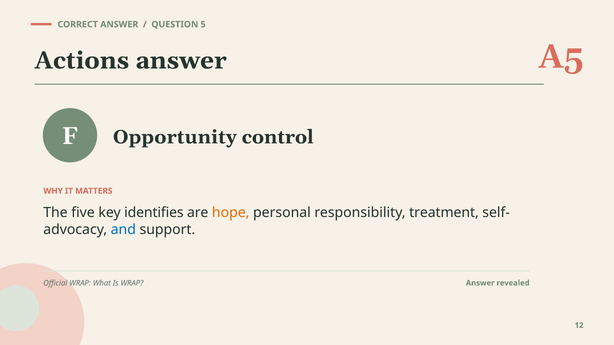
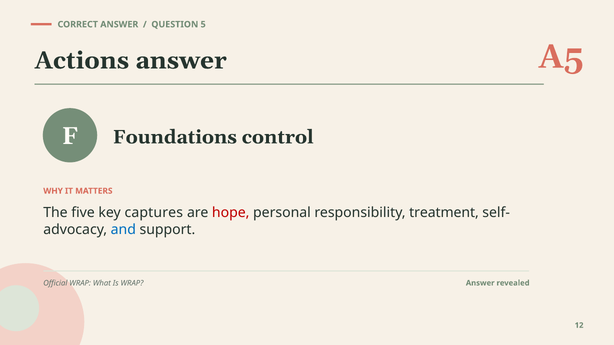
Opportunity: Opportunity -> Foundations (175, 137)
identifies: identifies -> captures (154, 213)
hope colour: orange -> red (231, 213)
